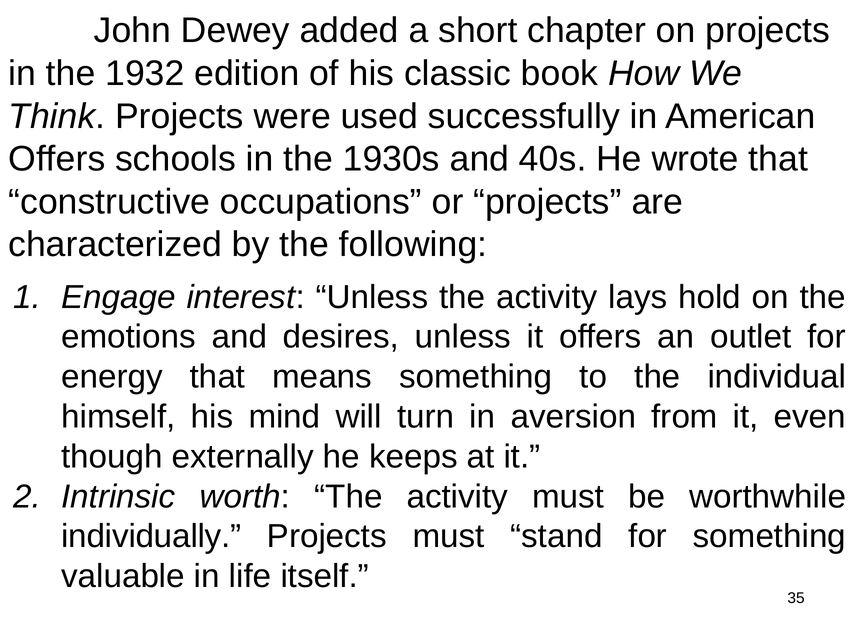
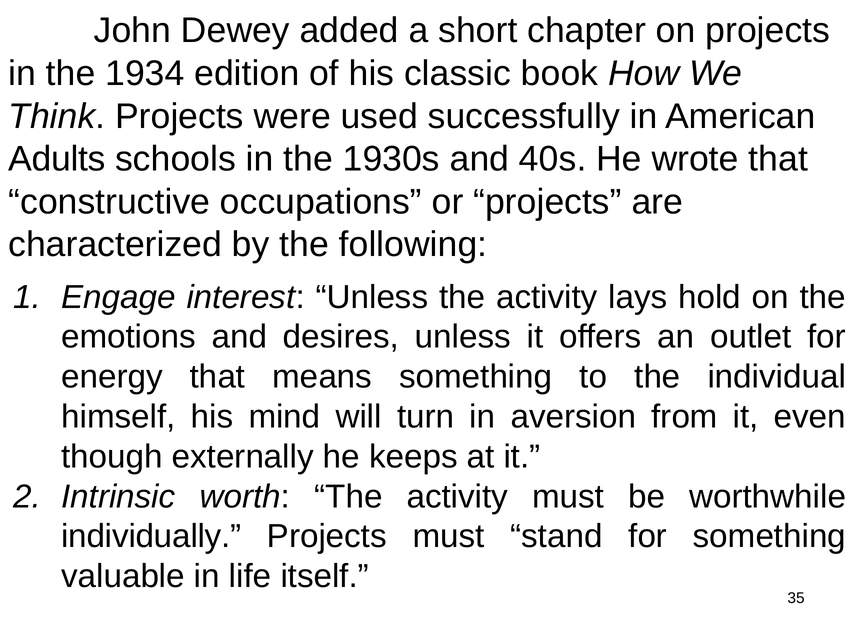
1932: 1932 -> 1934 (145, 74)
Offers: Offers -> Adults (57, 159)
